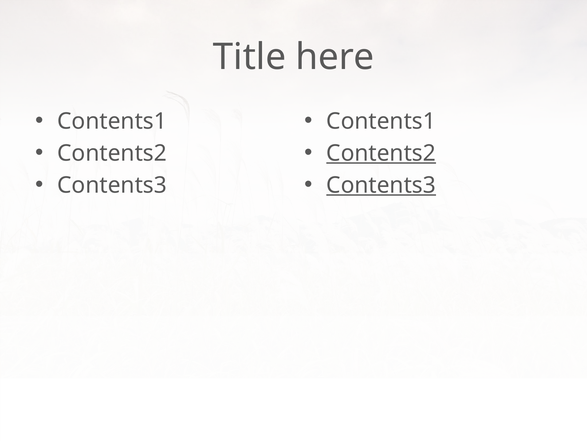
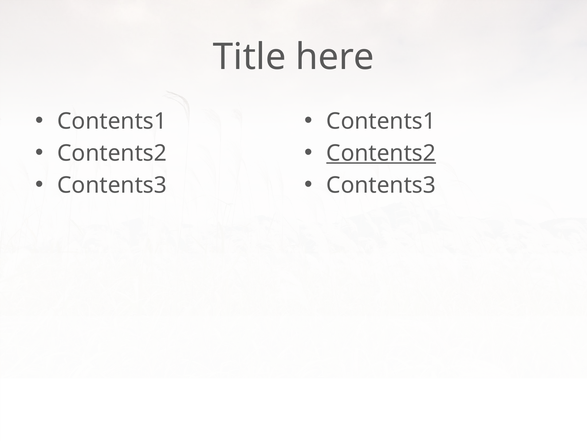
Contents3 underline: present -> none (381, 185)
